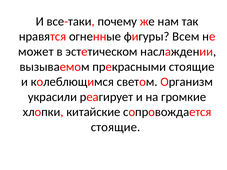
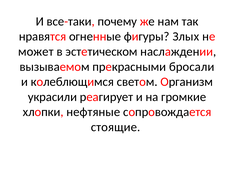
Всем: Всем -> Злых (186, 37)
прекрасными стоящие: стоящие -> бросали (192, 67)
китайские: китайские -> нефтяные (93, 112)
